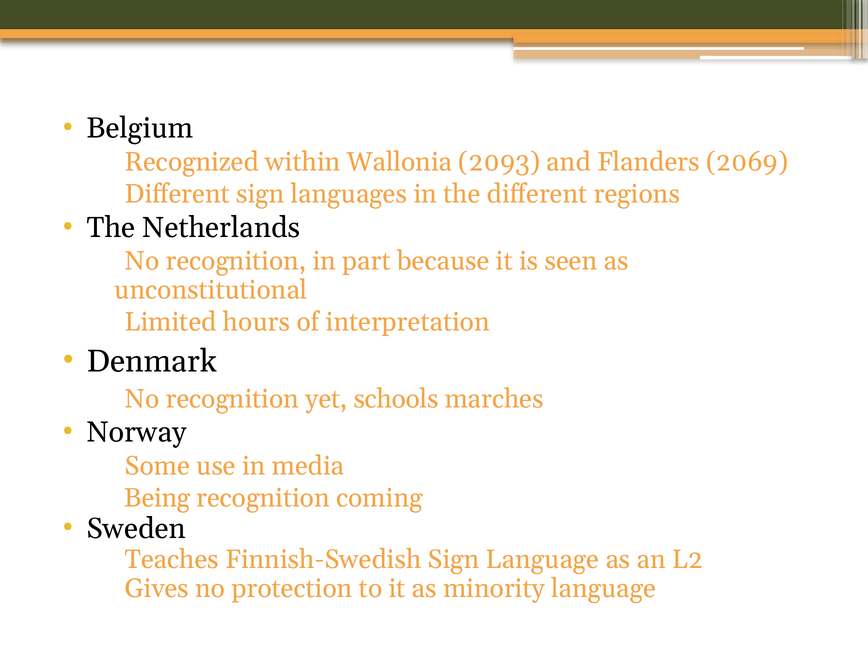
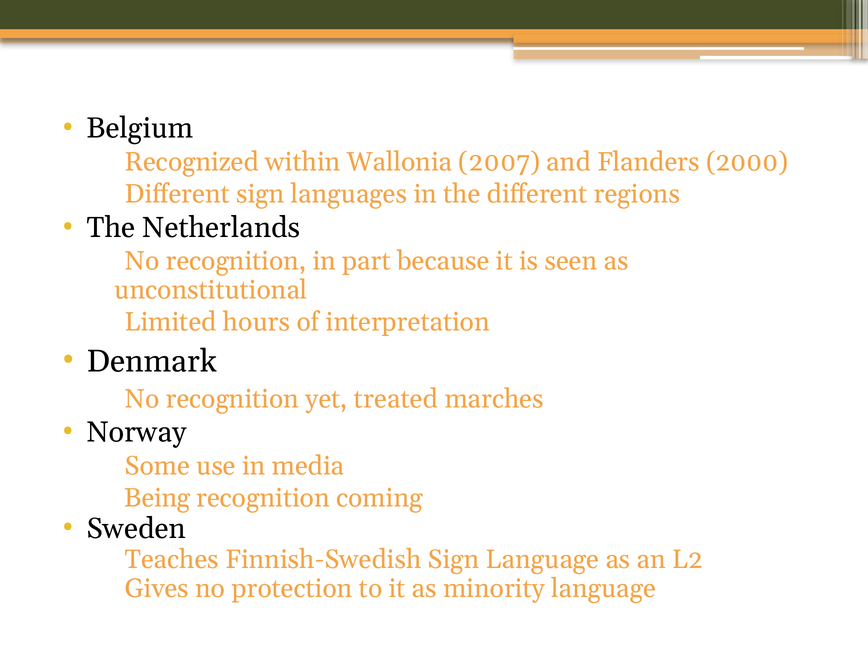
2093: 2093 -> 2007 (499, 162)
2069: 2069 -> 2000 (747, 162)
schools: schools -> treated (396, 399)
